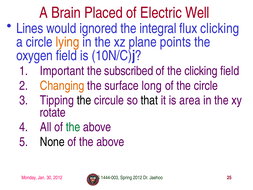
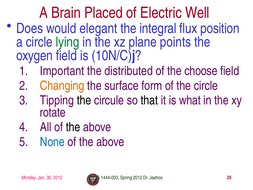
Lines: Lines -> Does (30, 29)
ignored: ignored -> elegant (98, 29)
flux clicking: clicking -> position (220, 29)
lying colour: orange -> green (68, 42)
subscribed: subscribed -> distributed (129, 71)
the clicking: clicking -> choose (201, 71)
long: long -> form (152, 86)
area: area -> what (190, 100)
the colour: green -> black (73, 127)
None colour: black -> blue (52, 142)
